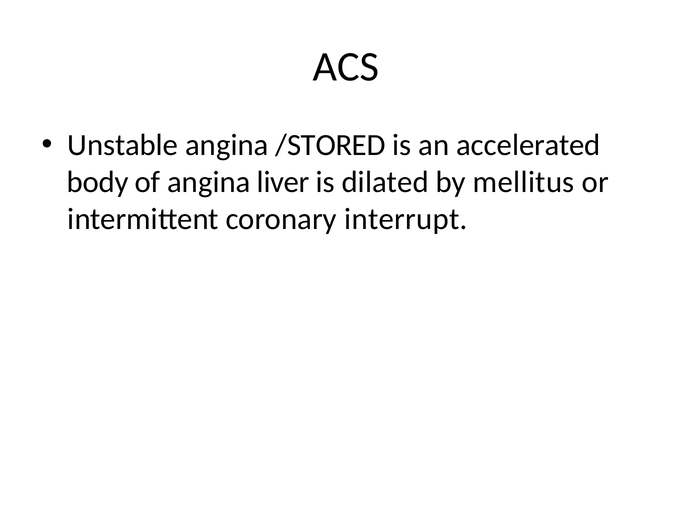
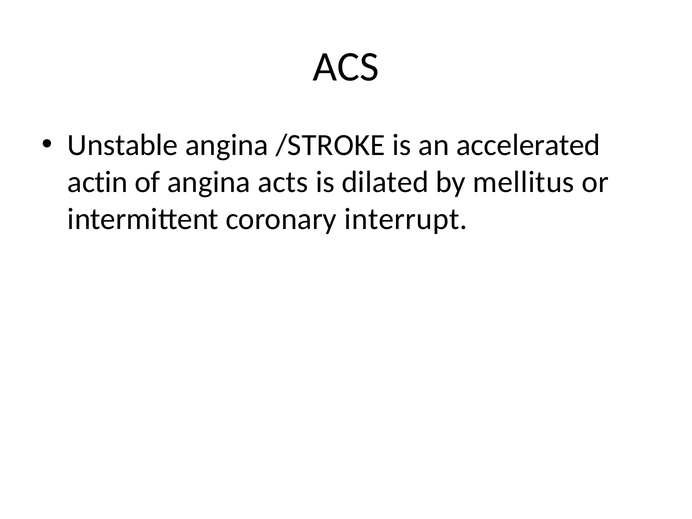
/STORED: /STORED -> /STROKE (330, 145)
body: body -> actin (98, 182)
liver: liver -> acts (283, 182)
